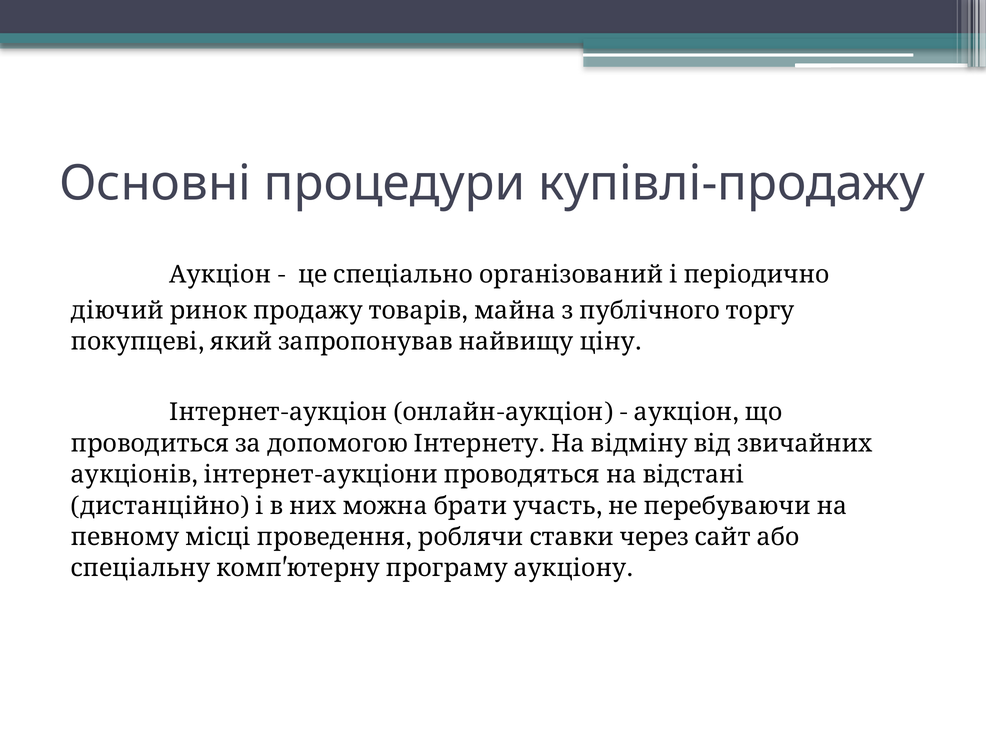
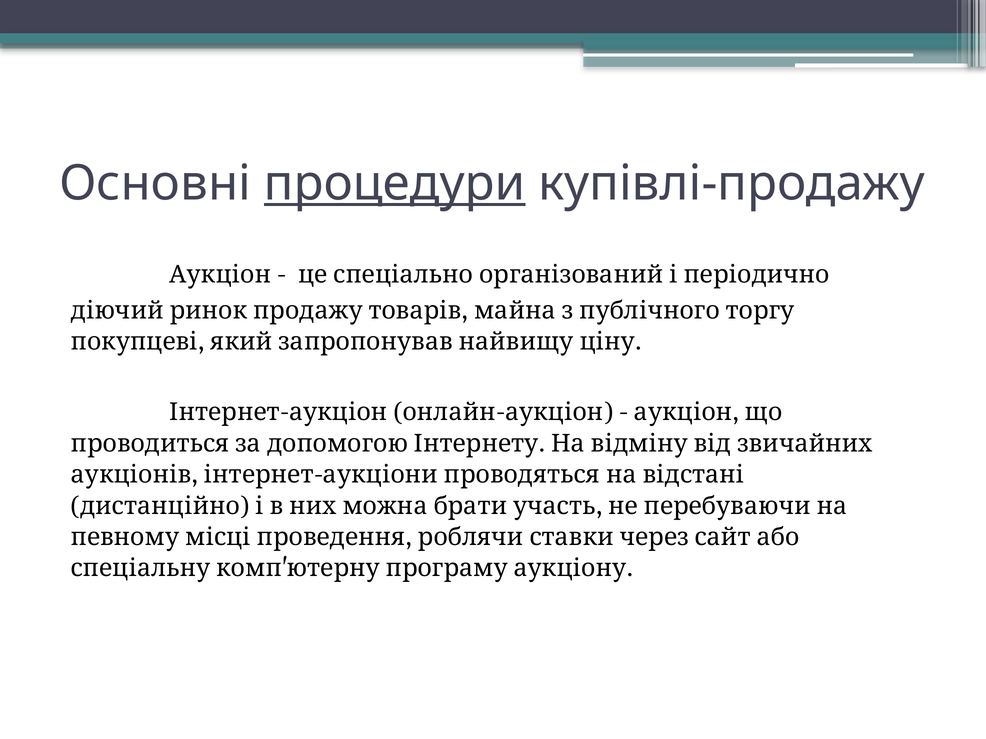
процедури underline: none -> present (395, 184)
